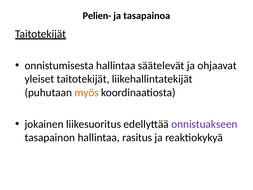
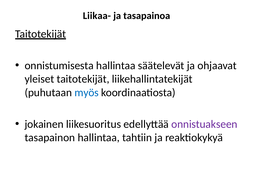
Pelien-: Pelien- -> Liikaa- (97, 16)
myös colour: orange -> blue (87, 92)
rasitus: rasitus -> tahtiin (137, 138)
